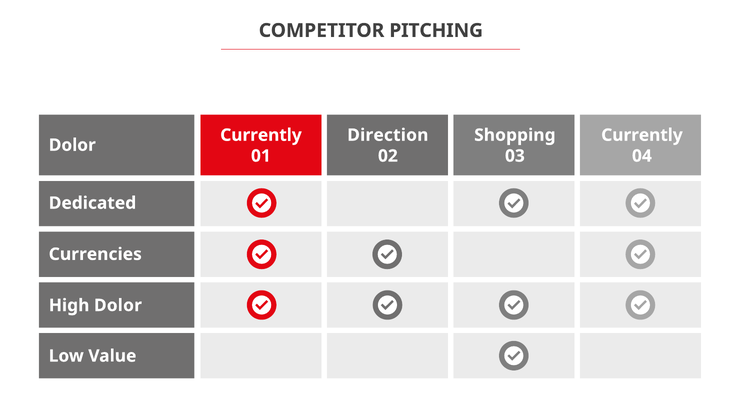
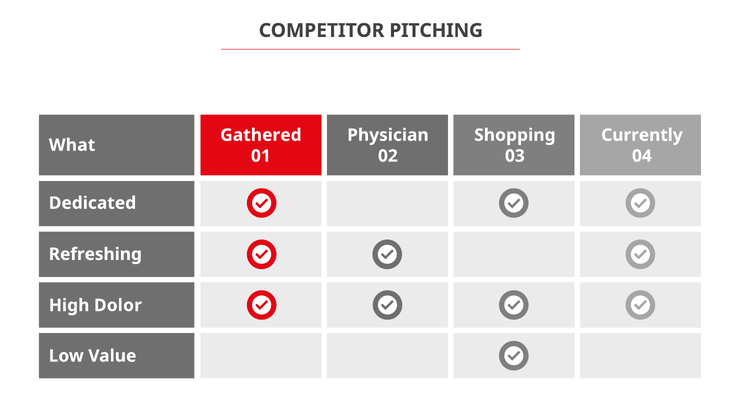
Currently: Currently -> Gathered (261, 135)
Direction: Direction -> Physician (388, 135)
Dolor: Dolor -> What (72, 145)
Currencies: Currencies -> Refreshing (95, 254)
